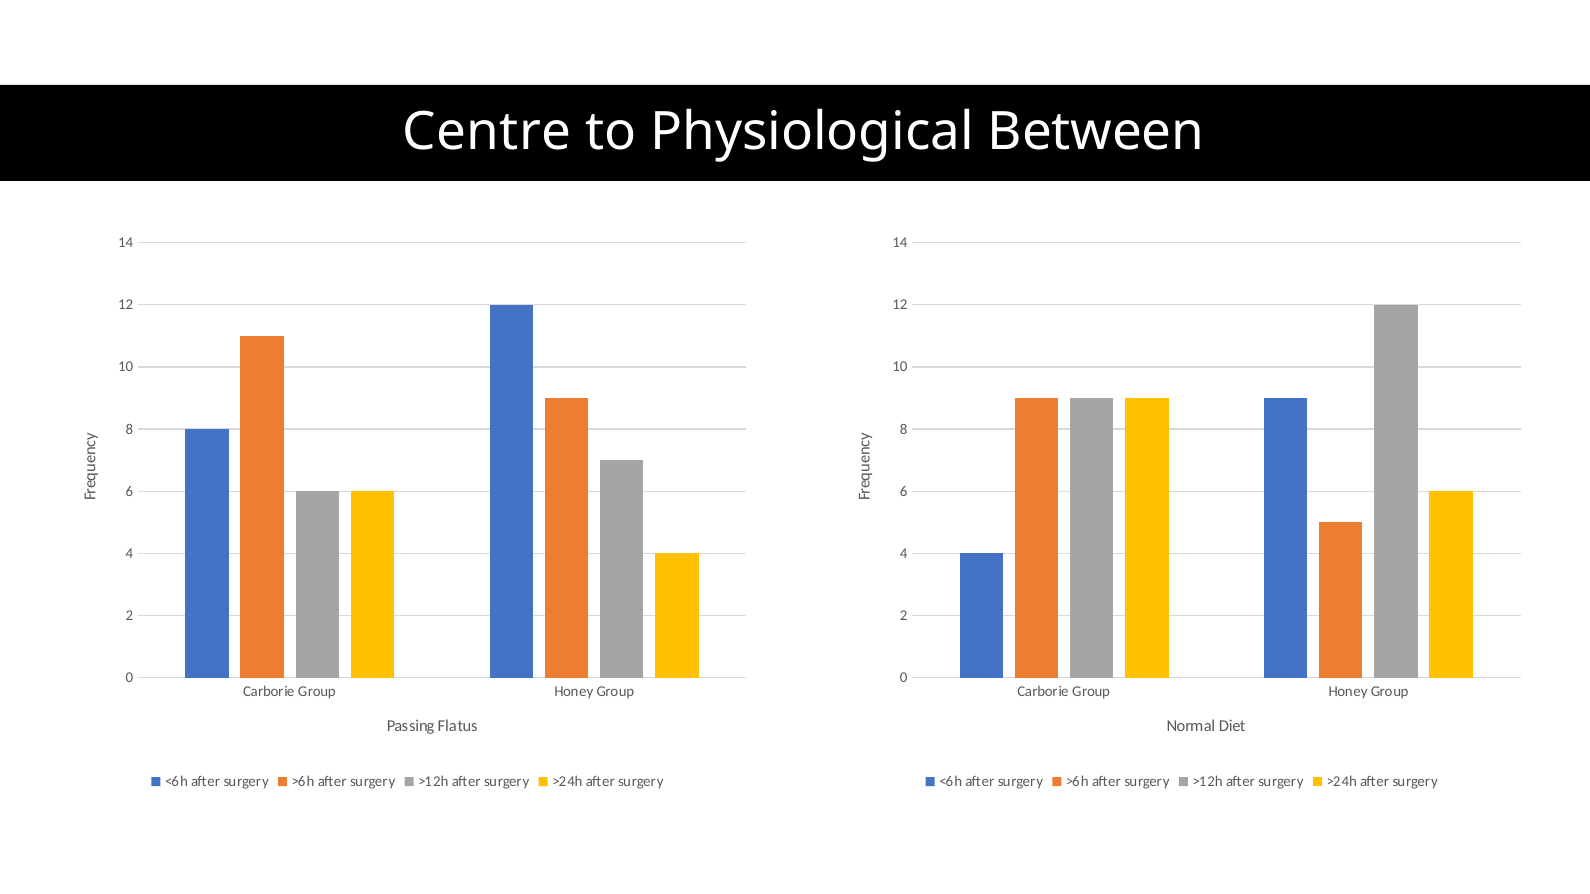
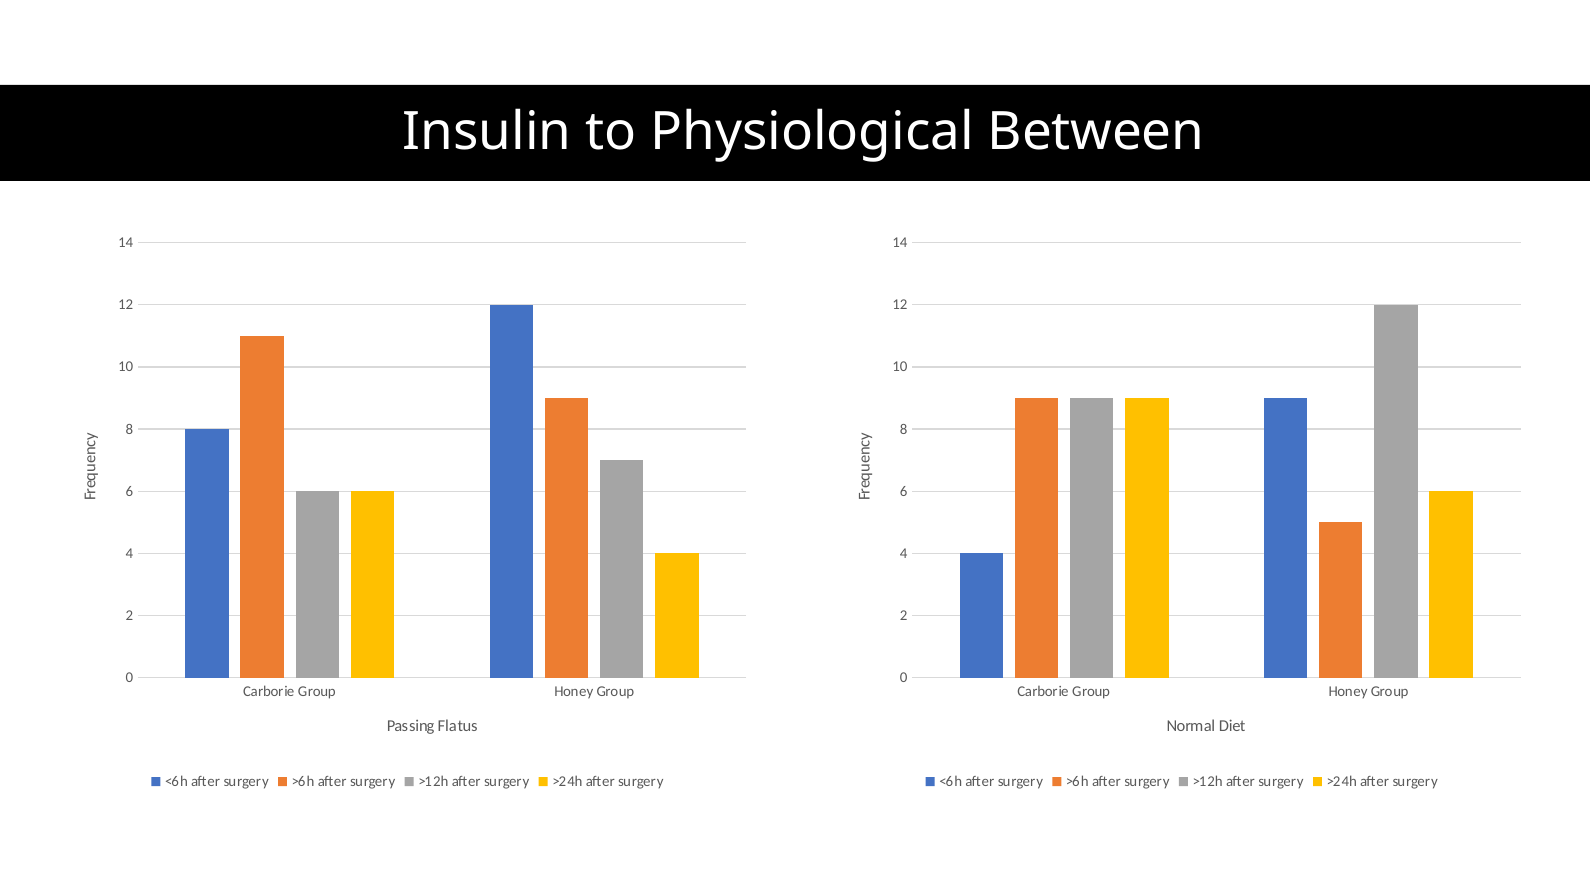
Centre: Centre -> Insulin (487, 132)
